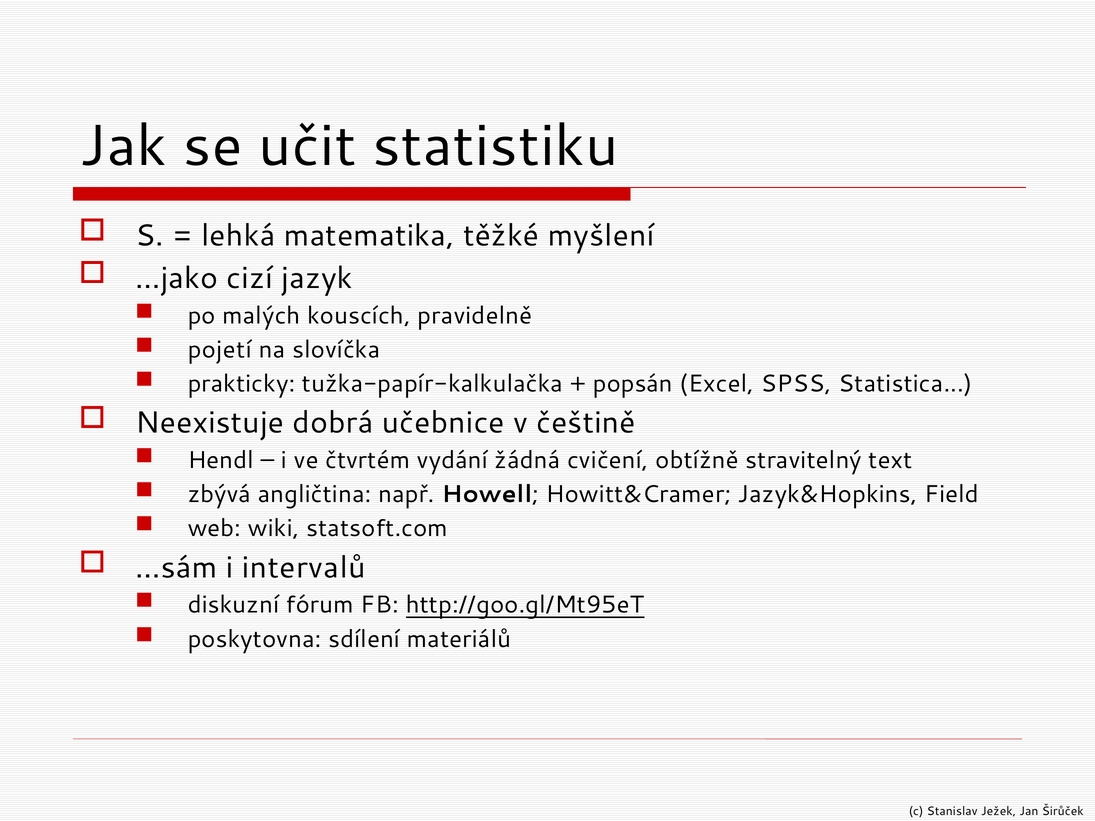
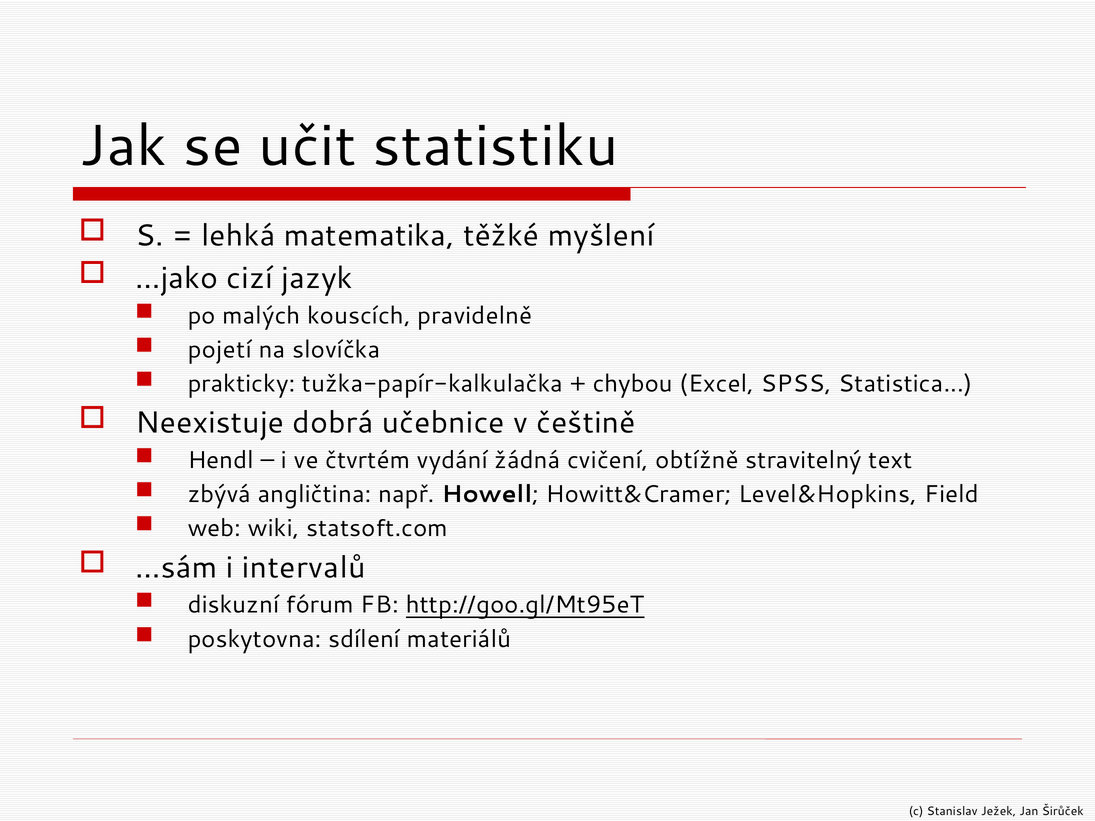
popsán: popsán -> chybou (633, 384)
Jazyk&Hopkins: Jazyk&Hopkins -> Level&Hopkins (828, 494)
